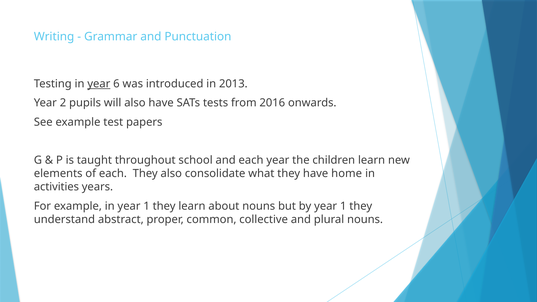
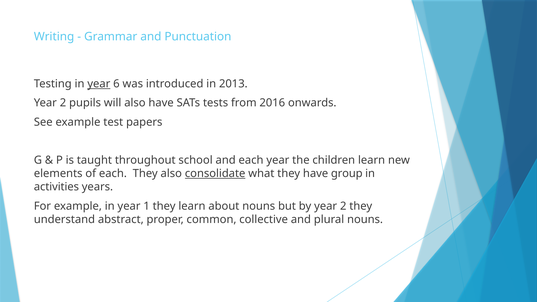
consolidate underline: none -> present (215, 174)
home: home -> group (347, 174)
by year 1: 1 -> 2 (343, 206)
